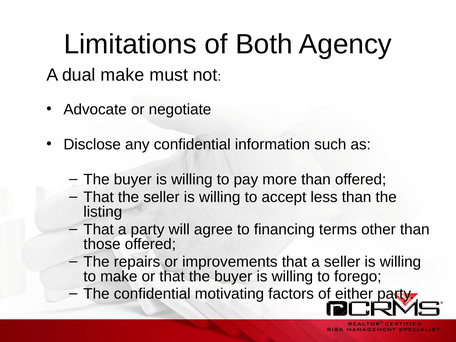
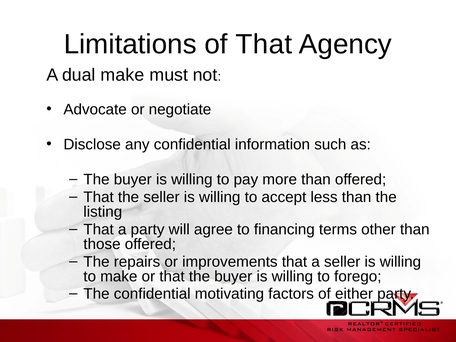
of Both: Both -> That (264, 44)
